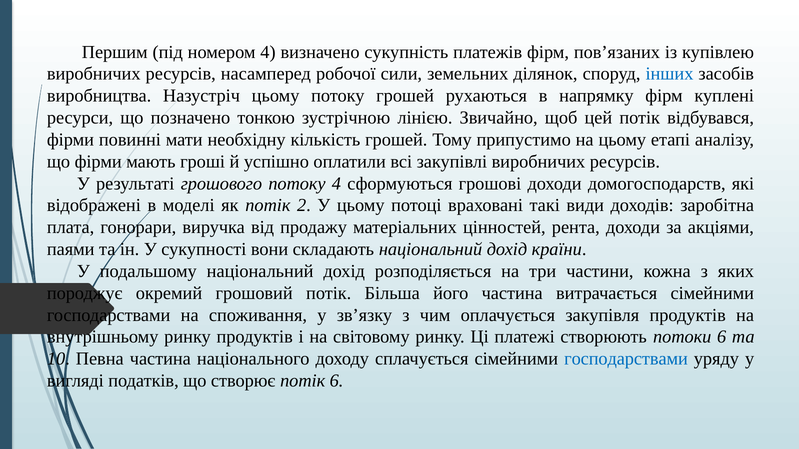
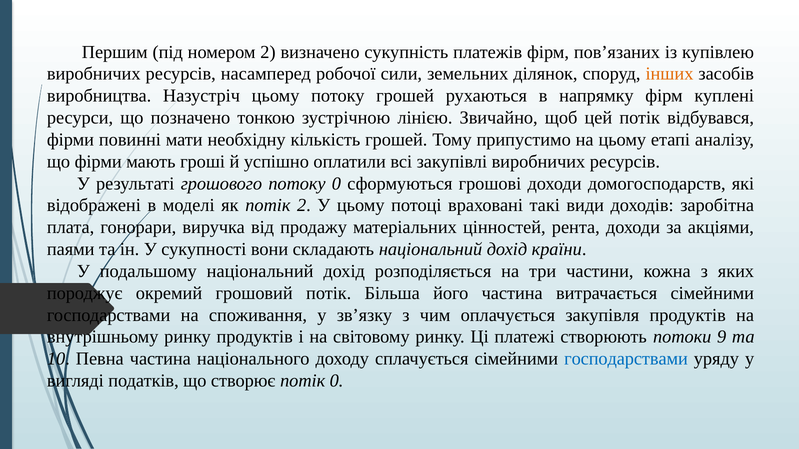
номером 4: 4 -> 2 (268, 52)
інших colour: blue -> orange (669, 74)
потоку 4: 4 -> 0 (336, 184)
потоки 6: 6 -> 9 (722, 337)
потік 6: 6 -> 0 (337, 381)
